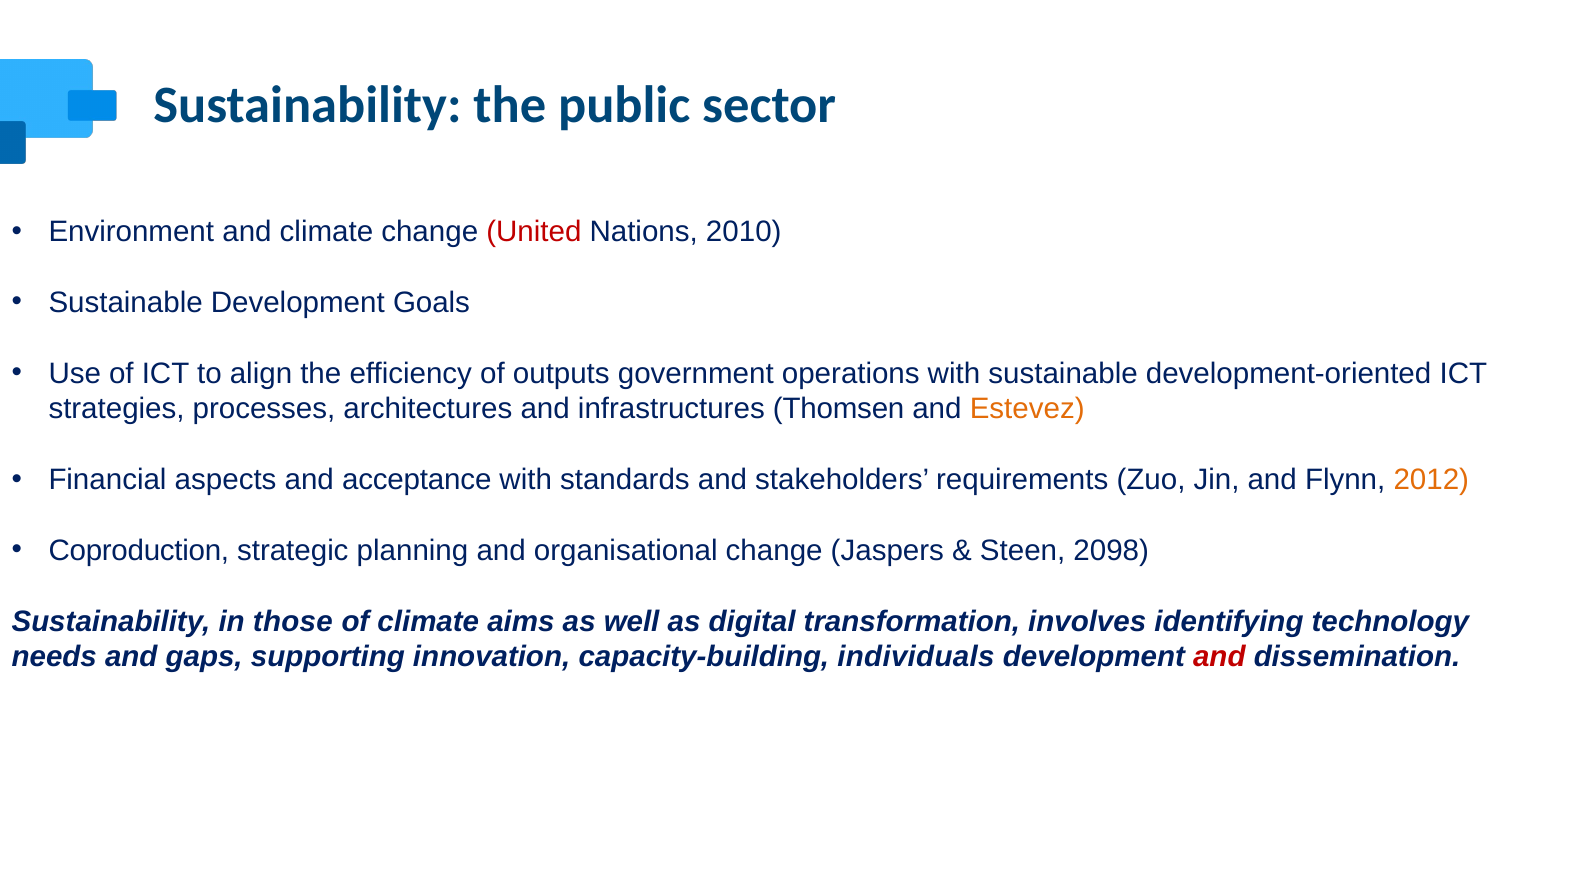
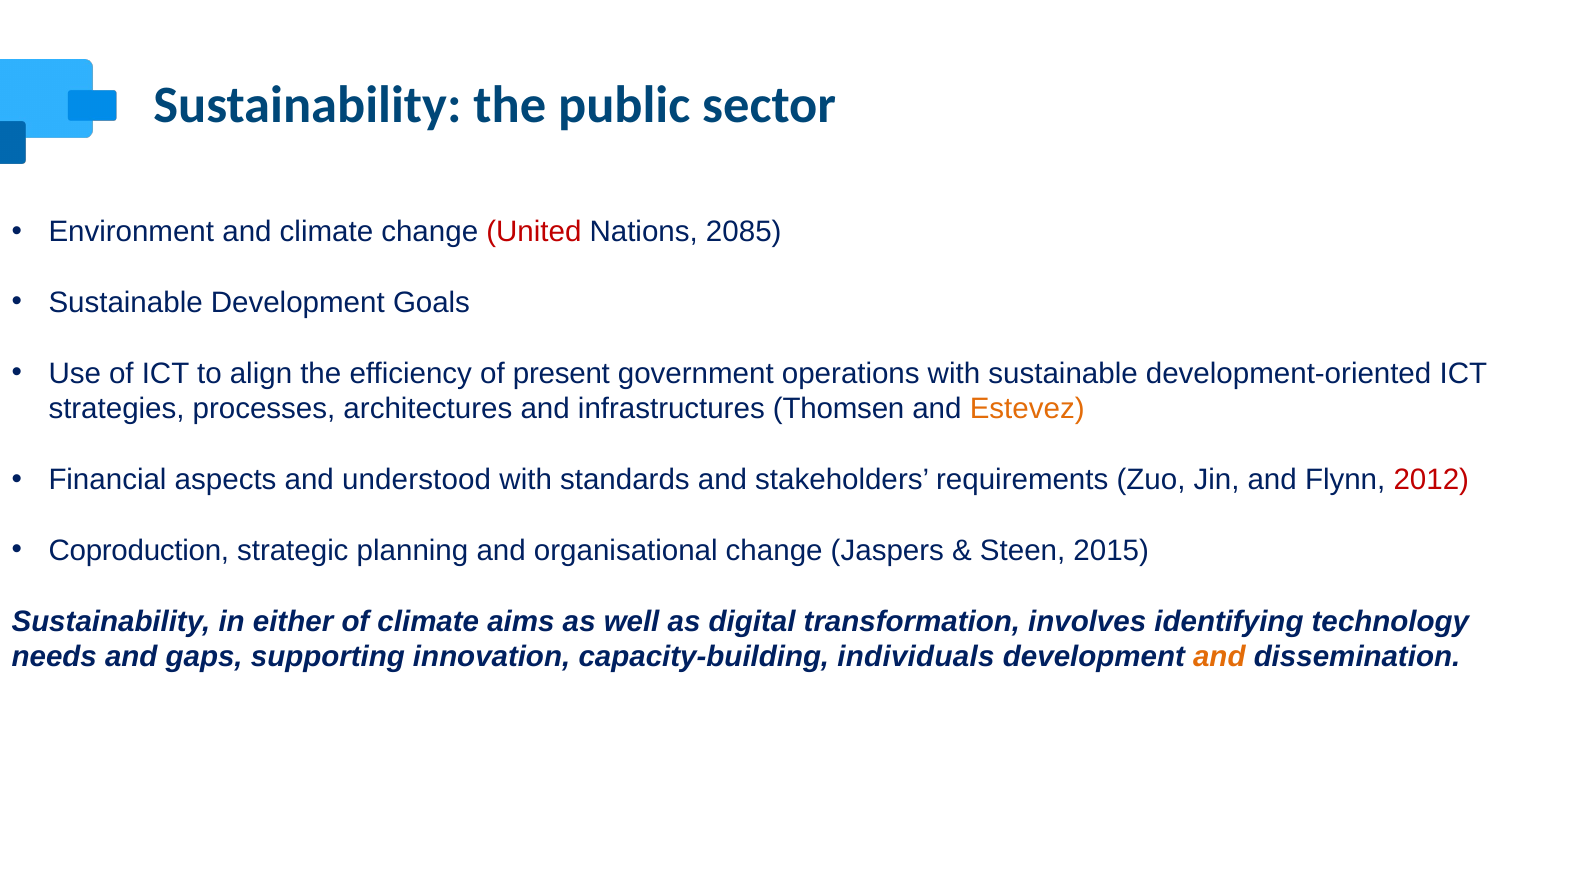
2010: 2010 -> 2085 (744, 232)
outputs: outputs -> present (561, 374)
acceptance: acceptance -> understood (417, 480)
2012 colour: orange -> red (1431, 480)
2098: 2098 -> 2015 (1111, 551)
those: those -> either (293, 622)
and colour: red -> orange (1219, 657)
